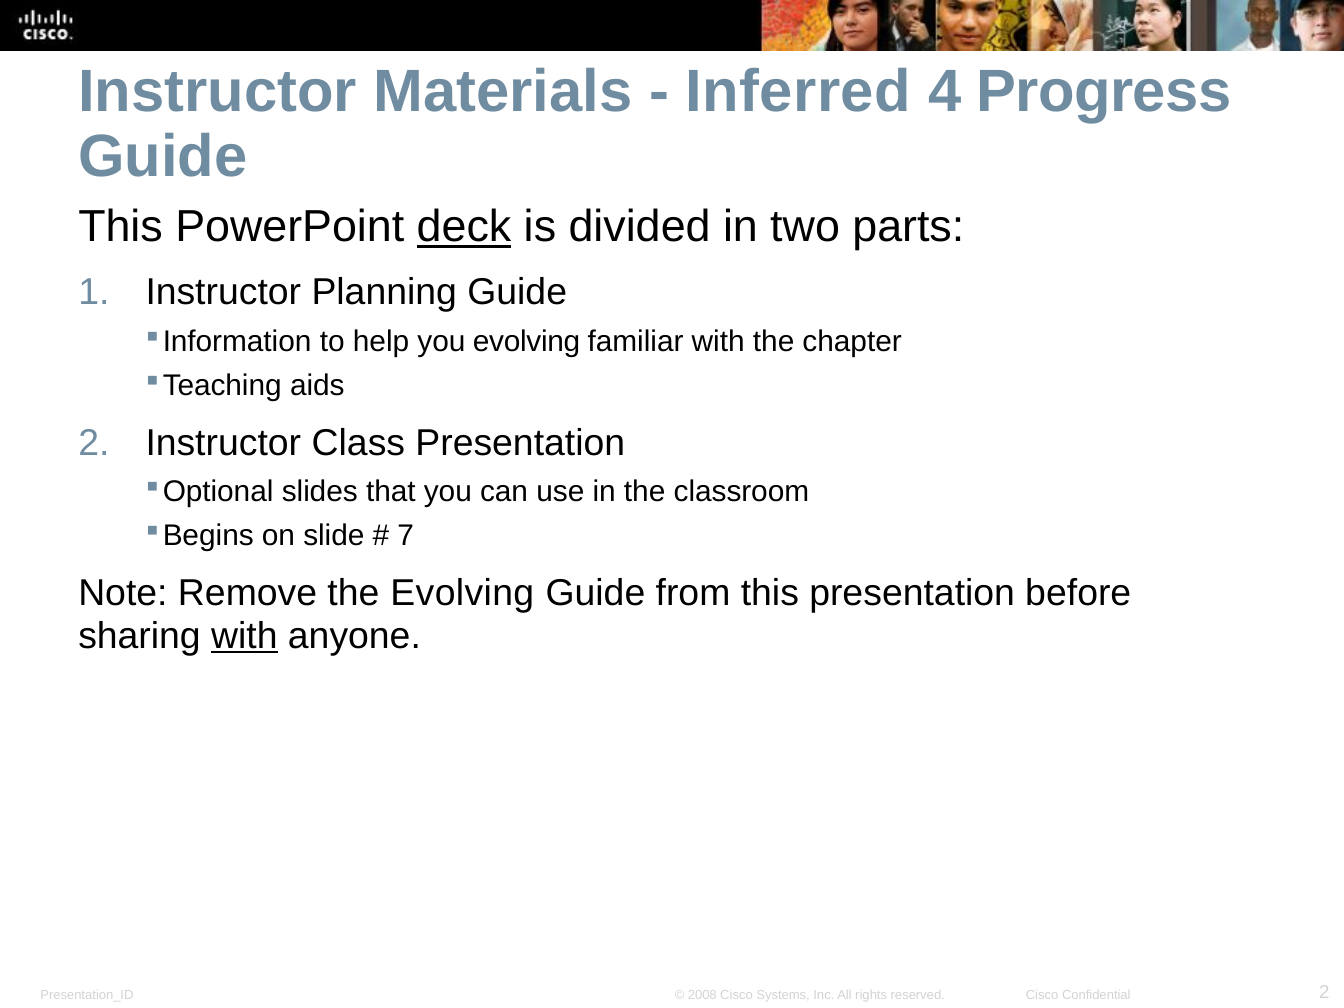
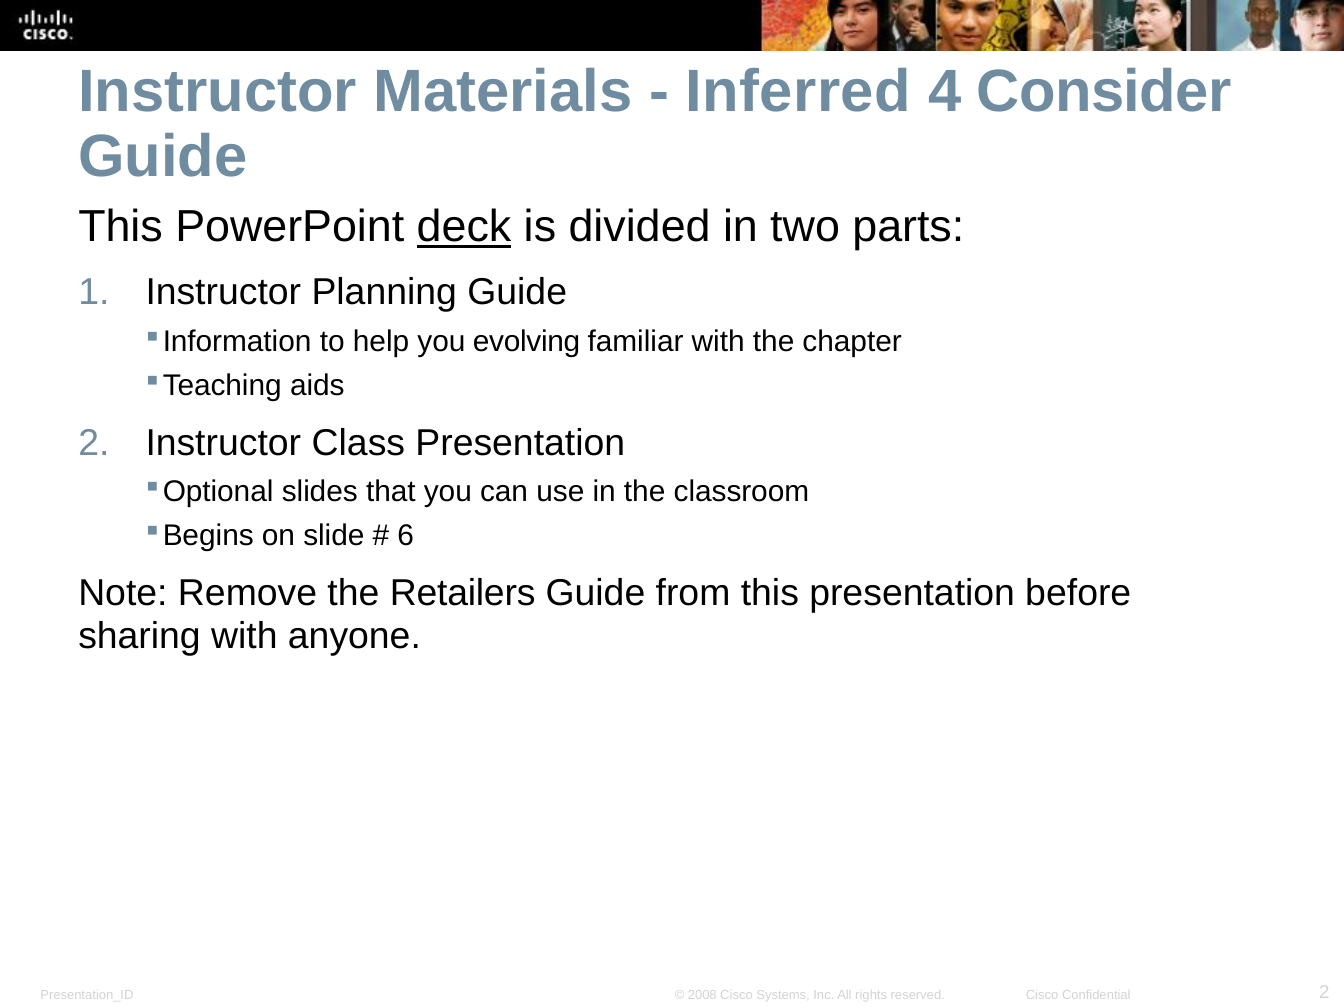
Progress: Progress -> Consider (1104, 92)
7: 7 -> 6 (406, 536)
the Evolving: Evolving -> Retailers (463, 593)
with underline: present -> none (244, 636)
